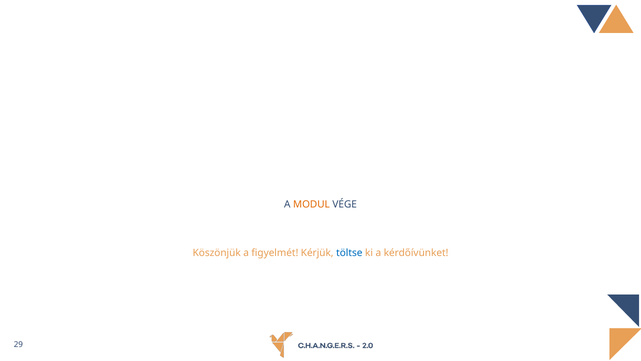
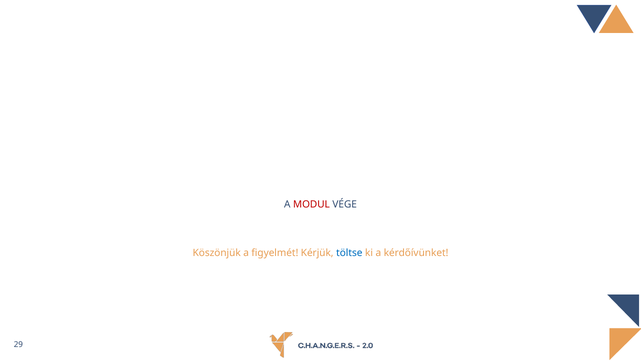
MODUL colour: orange -> red (311, 204)
